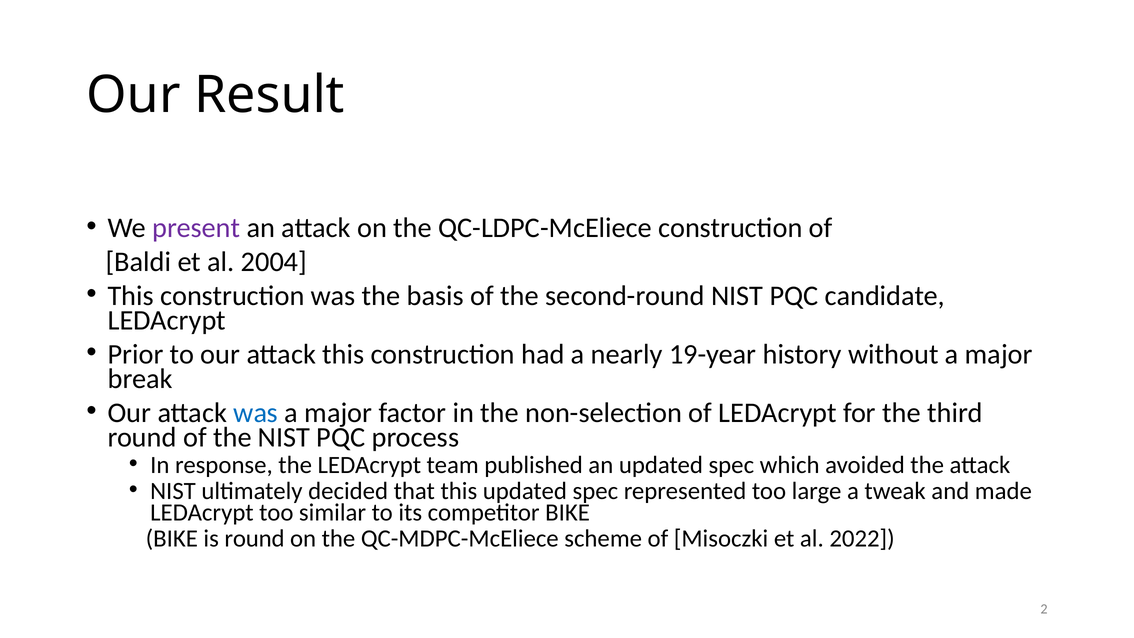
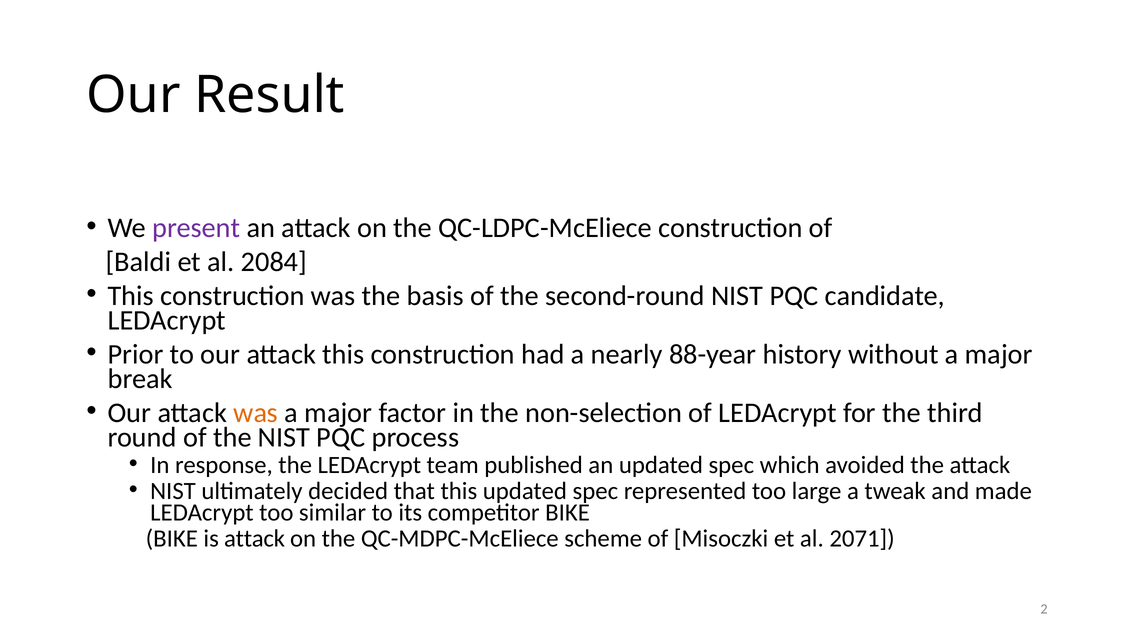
2004: 2004 -> 2084 (274, 262)
19-year: 19-year -> 88-year (713, 354)
was colour: blue -> orange (256, 413)
is round: round -> attack (255, 539)
2022: 2022 -> 2071 (862, 539)
